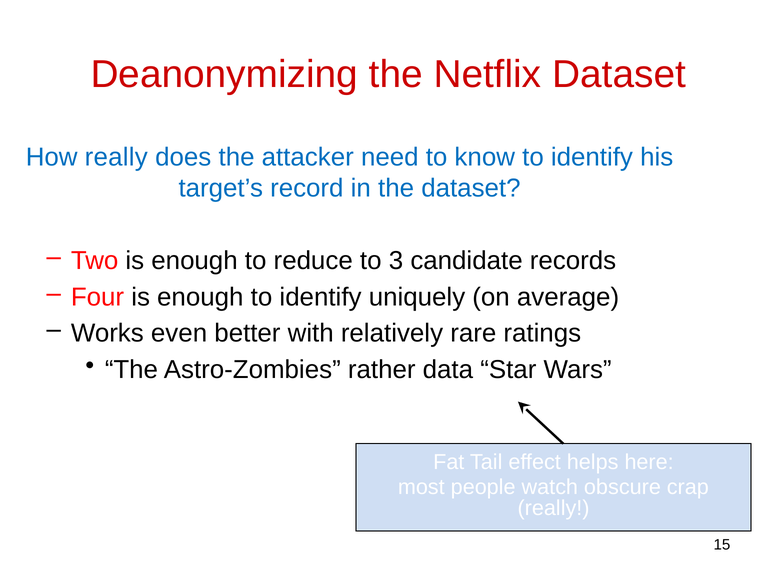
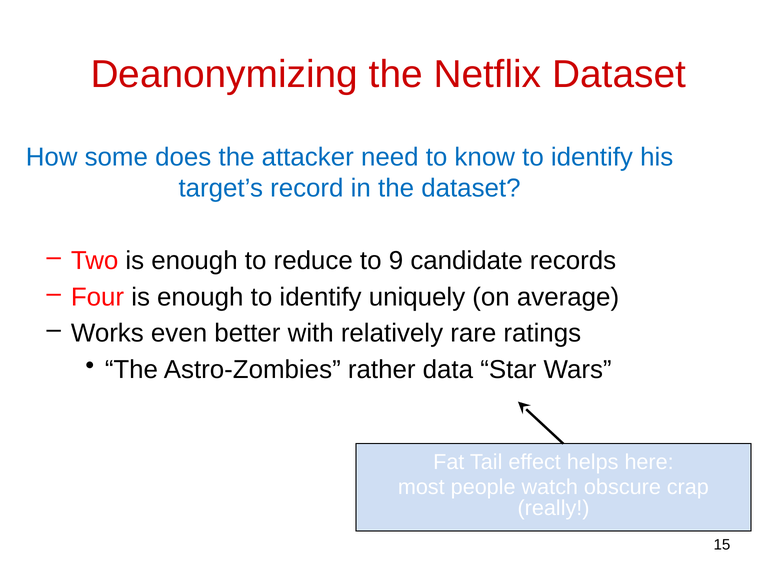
How really: really -> some (116, 157)
3: 3 -> 9 (396, 261)
